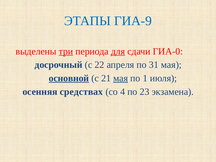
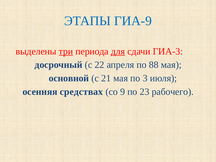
ГИА-0: ГИА-0 -> ГИА-3 (168, 51)
31: 31 -> 88 (154, 65)
основной underline: present -> none (69, 78)
мая underline: present -> none (121, 78)
1: 1 -> 3 (145, 78)
4: 4 -> 9 (123, 92)
экзамена: экзамена -> рабочего (173, 92)
